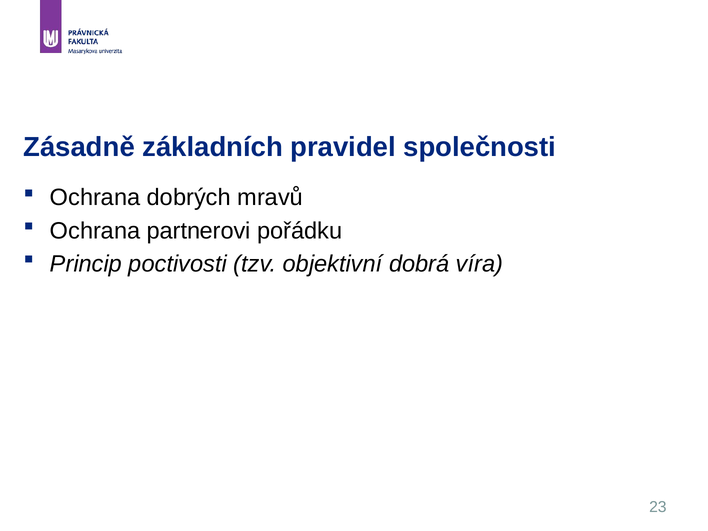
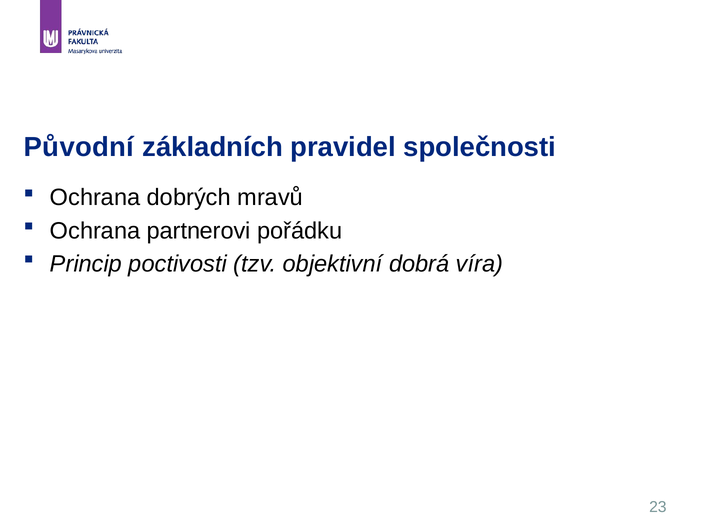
Zásadně: Zásadně -> Původní (79, 147)
